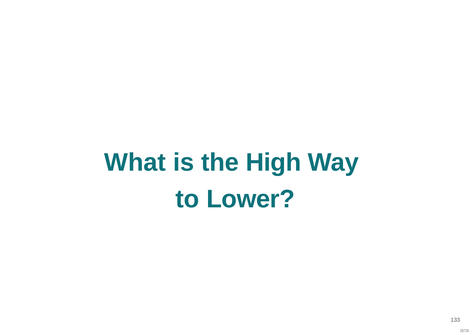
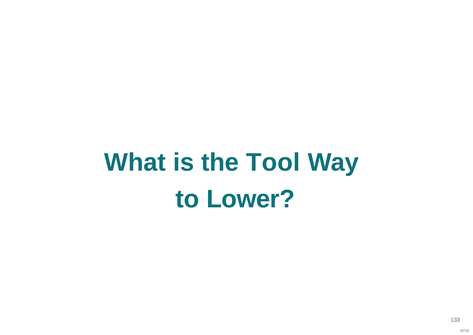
High: High -> Tool (273, 162)
